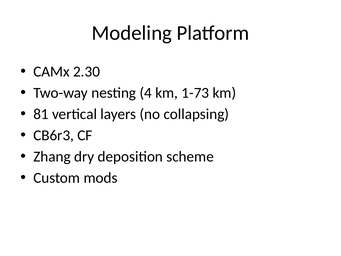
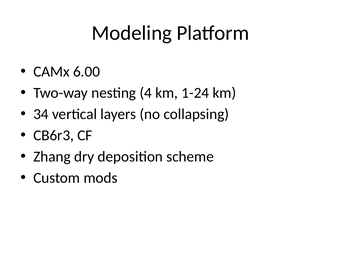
2.30: 2.30 -> 6.00 (86, 72)
1-73: 1-73 -> 1-24 (195, 93)
81: 81 -> 34 (41, 114)
